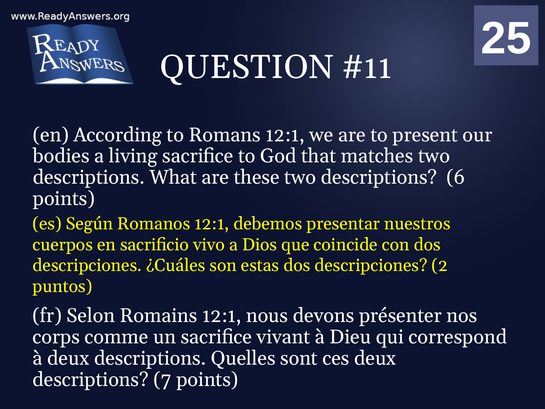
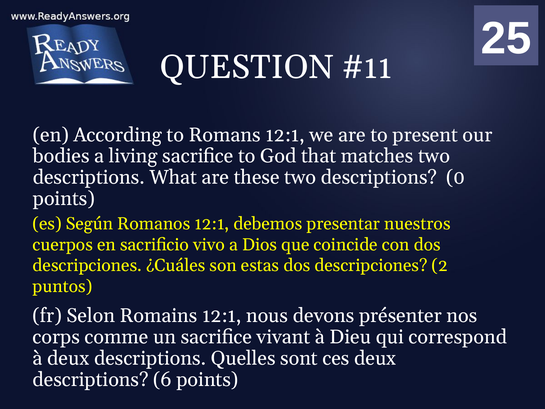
6: 6 -> 0 (456, 177)
7: 7 -> 6 (163, 379)
